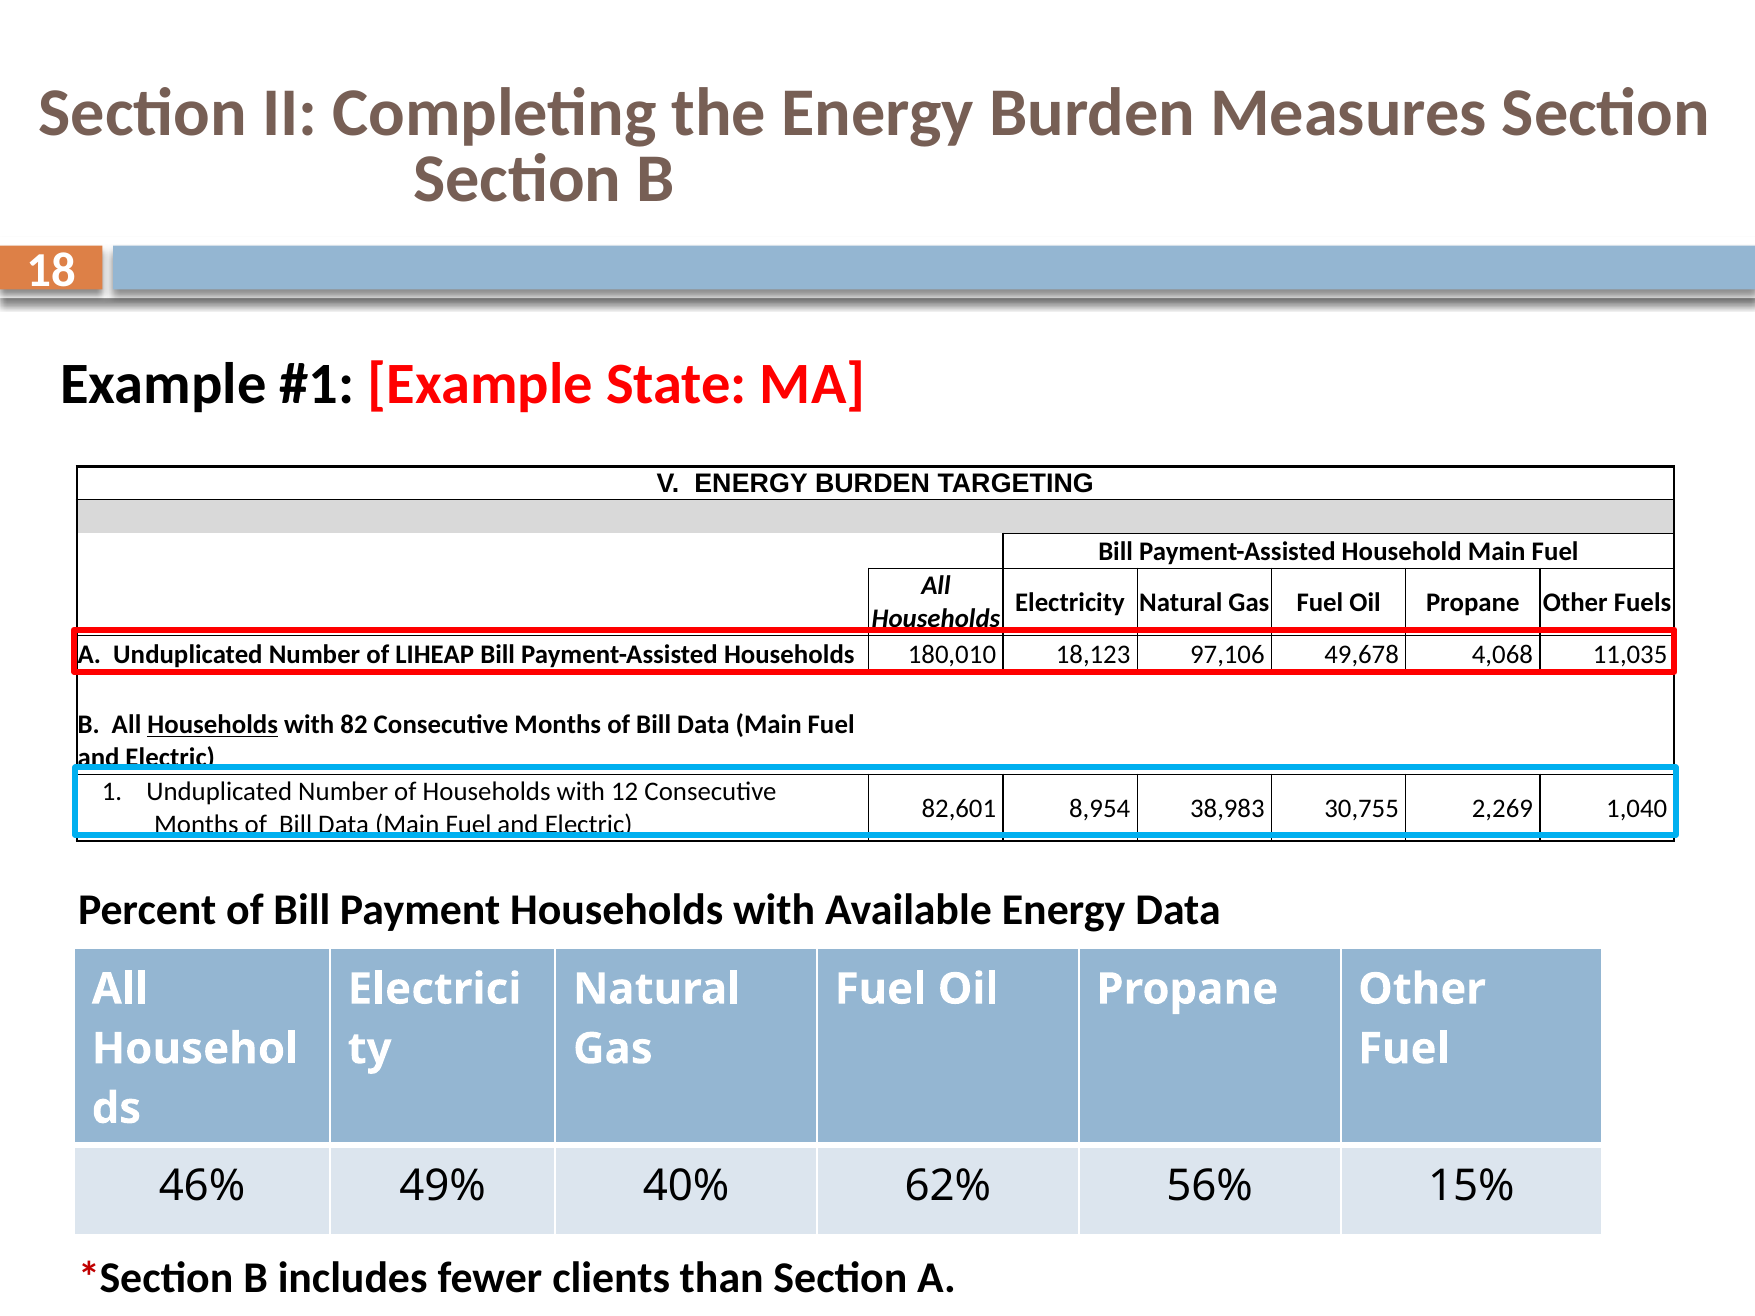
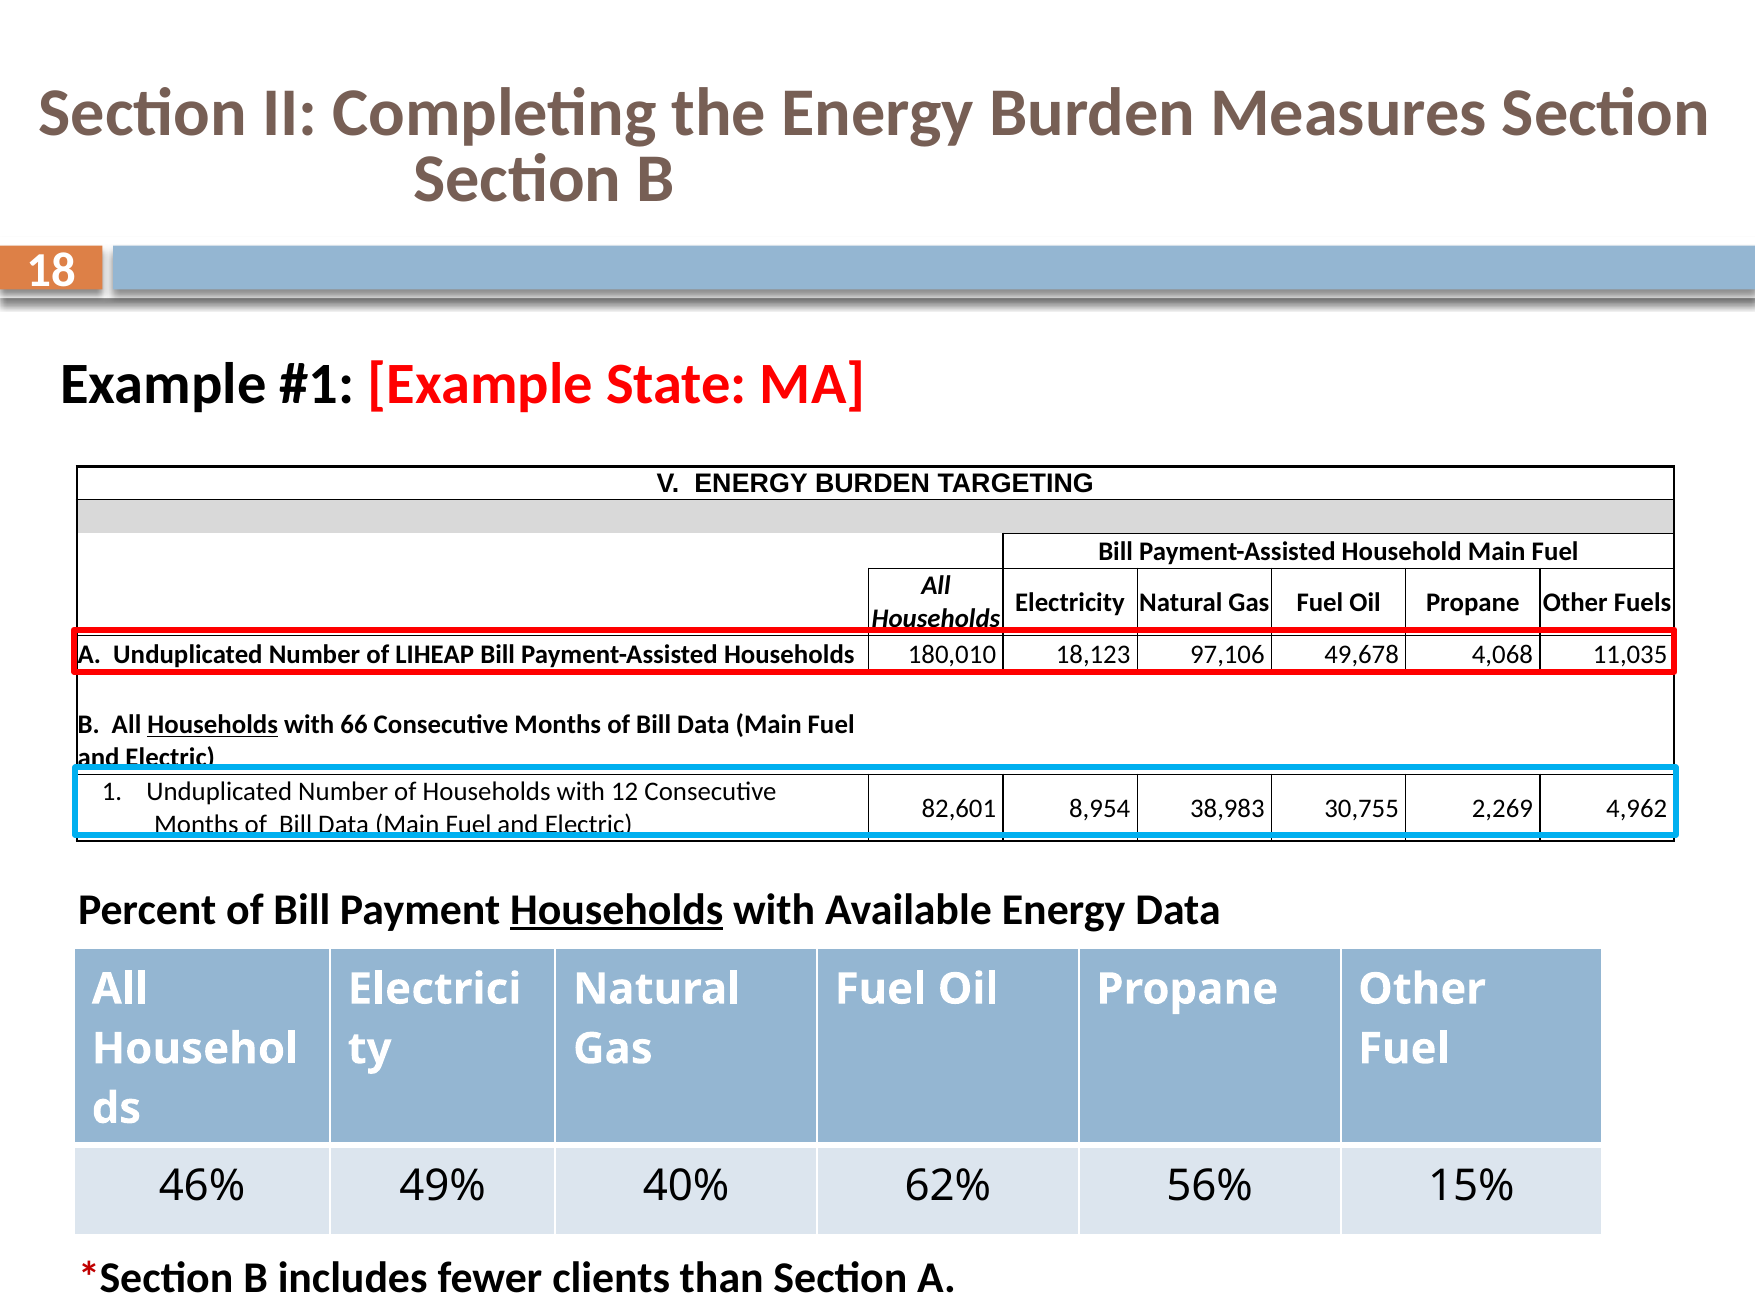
82: 82 -> 66 (354, 725)
1,040: 1,040 -> 4,962 (1637, 809)
Households underline: none -> present (617, 910)
